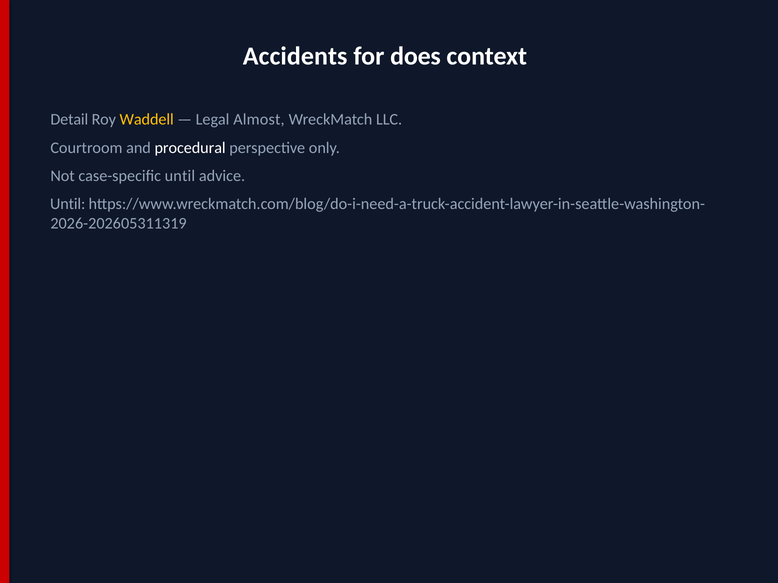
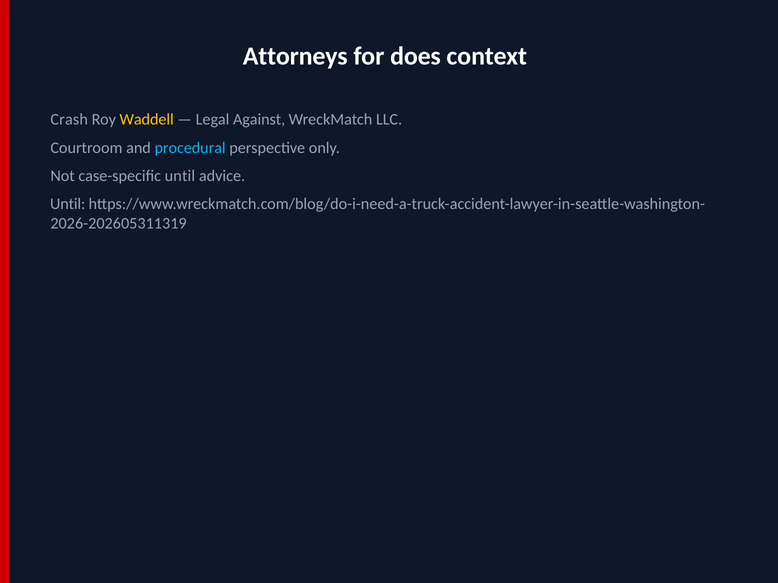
Accidents: Accidents -> Attorneys (295, 56)
Detail: Detail -> Crash (69, 120)
Almost: Almost -> Against (259, 120)
procedural colour: white -> light blue (190, 148)
